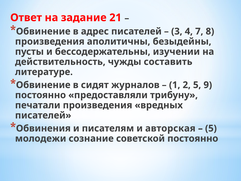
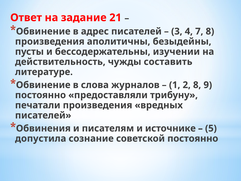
сидят: сидят -> слова (95, 85)
2 5: 5 -> 8 (197, 85)
авторская: авторская -> источнике (170, 128)
молодежи: молодежи -> допустила (41, 138)
